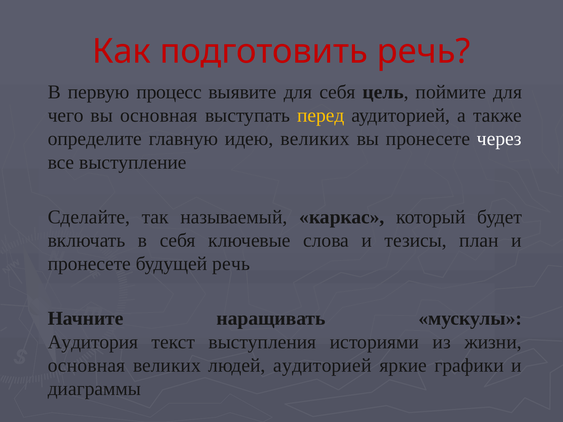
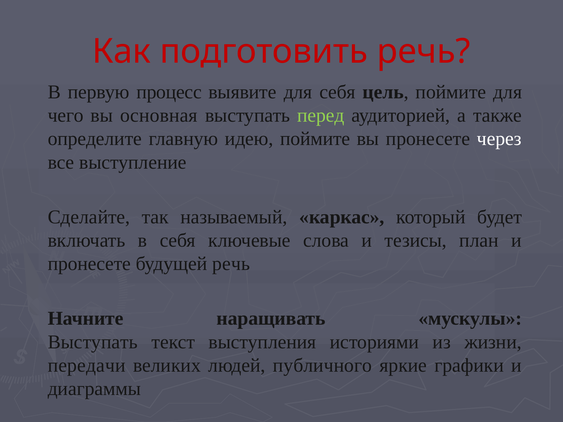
перед colour: yellow -> light green (321, 115)
идею великих: великих -> поймите (315, 139)
Аудитория: Аудитория -> Выступать (93, 342)
основная: основная -> передачи (87, 366)
людей аудиторией: аудиторией -> публичного (323, 366)
